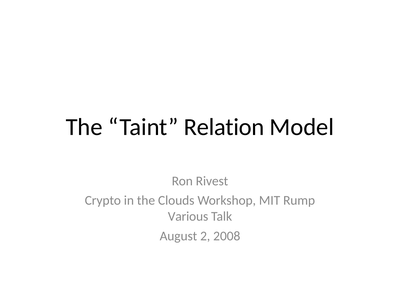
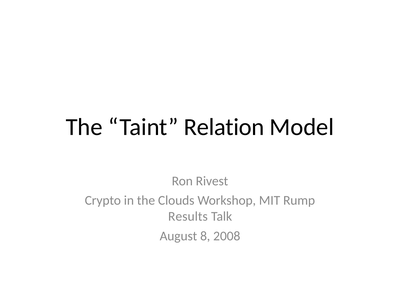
Various: Various -> Results (188, 216)
2: 2 -> 8 (205, 236)
